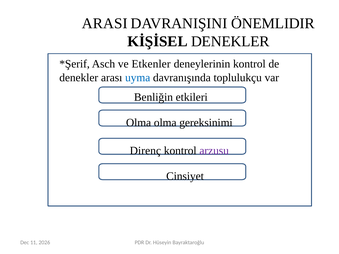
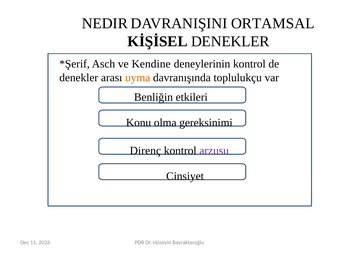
ARASI: ARASI -> NEDIR (105, 23)
ÖNEMLIDIR: ÖNEMLIDIR -> ORTAMSAL (273, 23)
Etkenler: Etkenler -> Kendine (151, 64)
uyma colour: blue -> orange (138, 78)
Olma: Olma -> Konu (139, 123)
